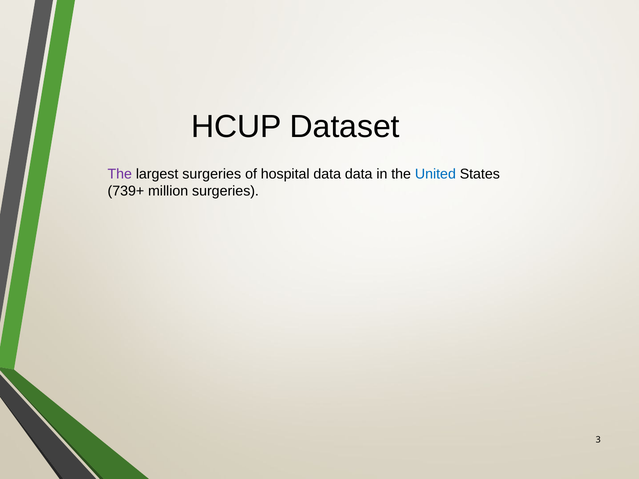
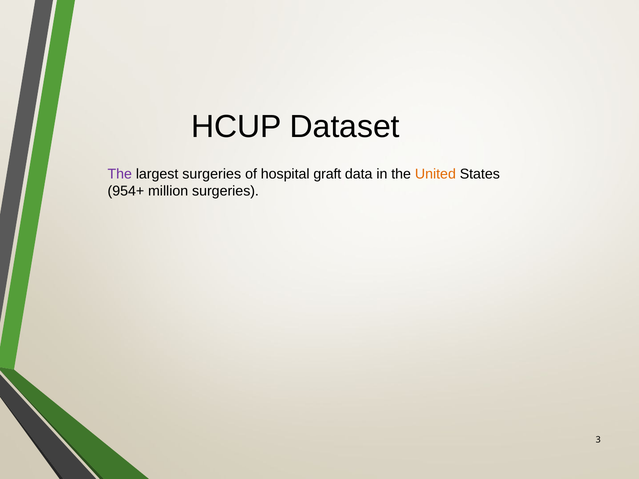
hospital data: data -> graft (327, 174)
United colour: blue -> orange (435, 174)
739+: 739+ -> 954+ (126, 191)
